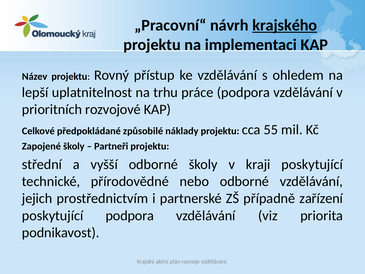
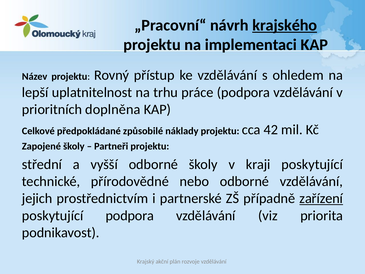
rozvojové: rozvojové -> doplněna (113, 109)
55: 55 -> 42 (271, 130)
zařízení underline: none -> present (321, 198)
